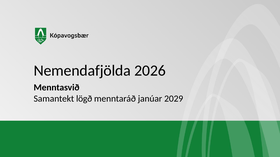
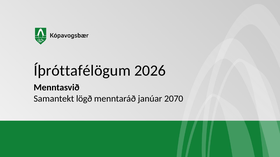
Nemendafjölda: Nemendafjölda -> Íþróttafélögum (82, 71)
2029: 2029 -> 2070 (174, 99)
